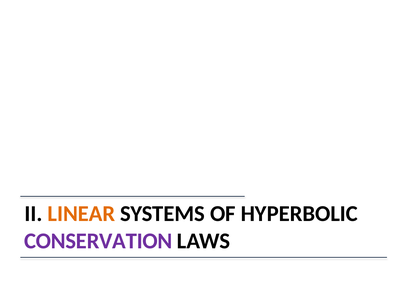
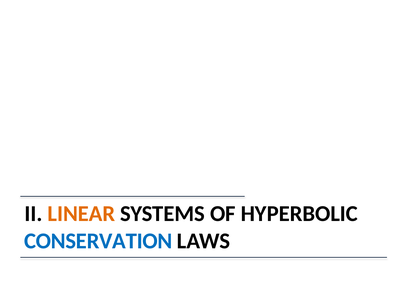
CONSERVATION colour: purple -> blue (98, 240)
